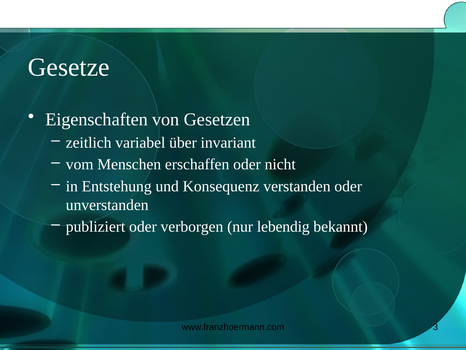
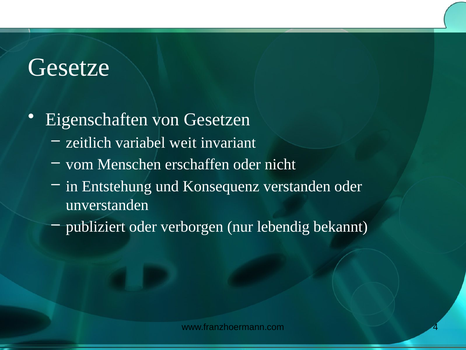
über: über -> weit (183, 142)
3: 3 -> 4 (436, 327)
